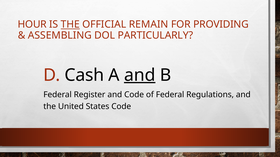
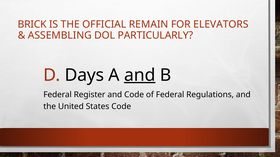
HOUR: HOUR -> BRICK (32, 25)
THE underline: present -> none (70, 25)
PROVIDING: PROVIDING -> ELEVATORS (221, 25)
Cash: Cash -> Days (84, 75)
